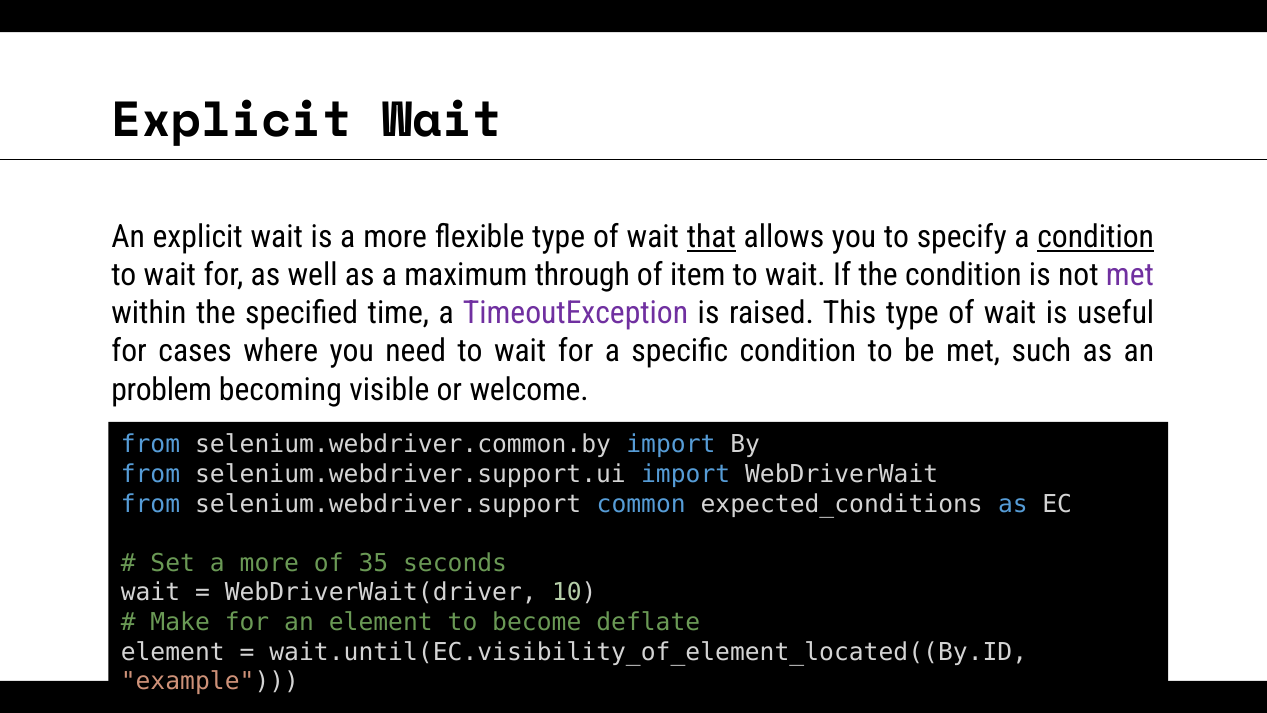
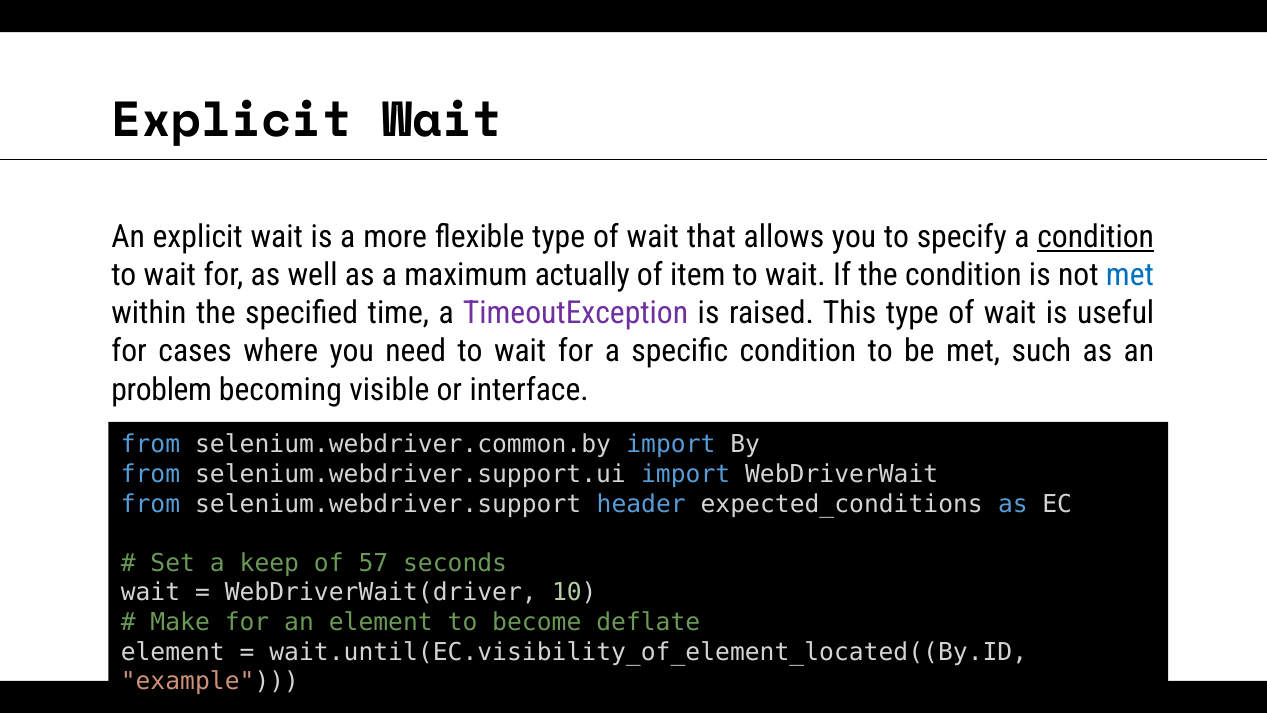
that underline: present -> none (711, 237)
through: through -> actually (582, 275)
met colour: purple -> blue (1130, 275)
welcome: welcome -> interface (529, 389)
common: common -> header (641, 504)
Set a more: more -> keep (269, 563)
35: 35 -> 57 (373, 563)
